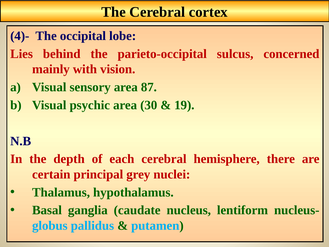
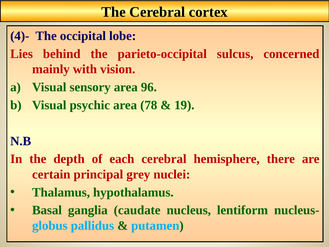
87: 87 -> 96 (149, 87)
30: 30 -> 78 (149, 105)
